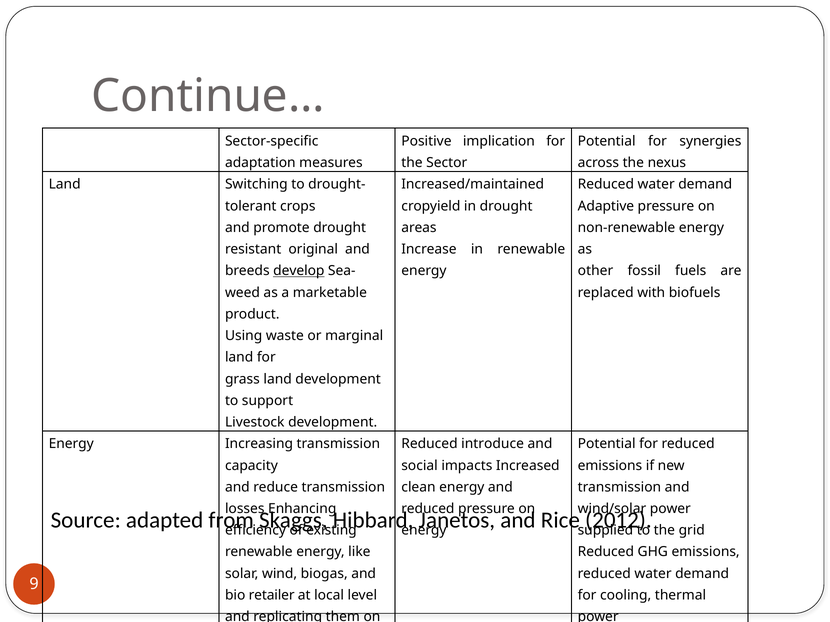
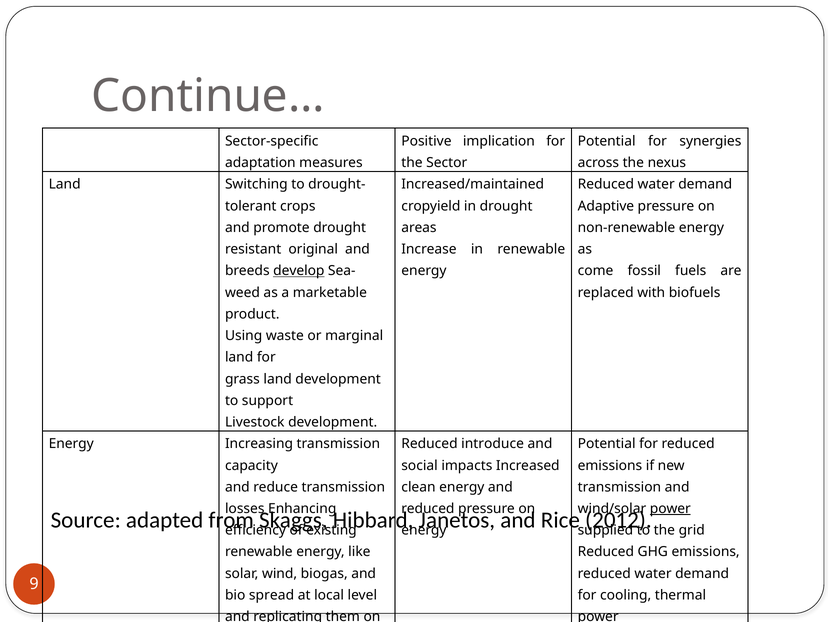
other: other -> come (596, 271)
power underline: none -> present (670, 509)
retailer: retailer -> spread (272, 596)
